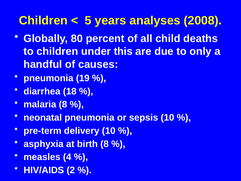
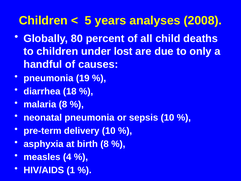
this: this -> lost (123, 51)
2: 2 -> 1 (71, 170)
